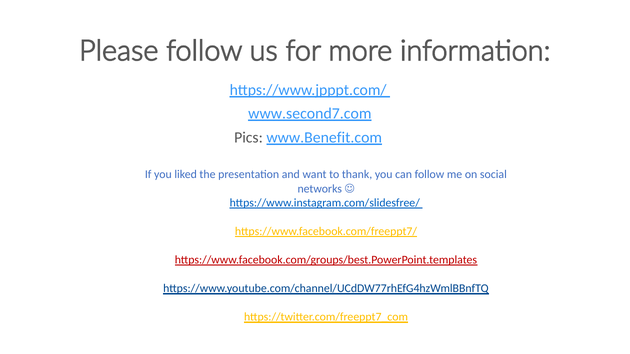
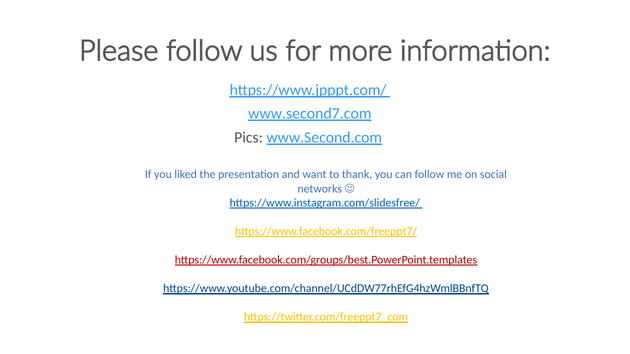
www.Benefit.com: www.Benefit.com -> www.Second.com (324, 138)
